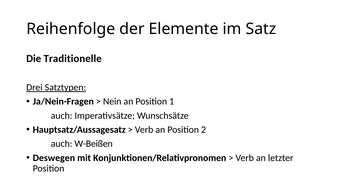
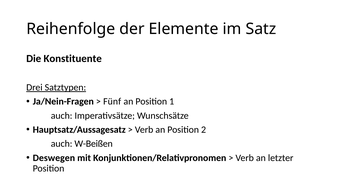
Traditionelle: Traditionelle -> Konstituente (73, 59)
Nein: Nein -> Fünf (112, 102)
